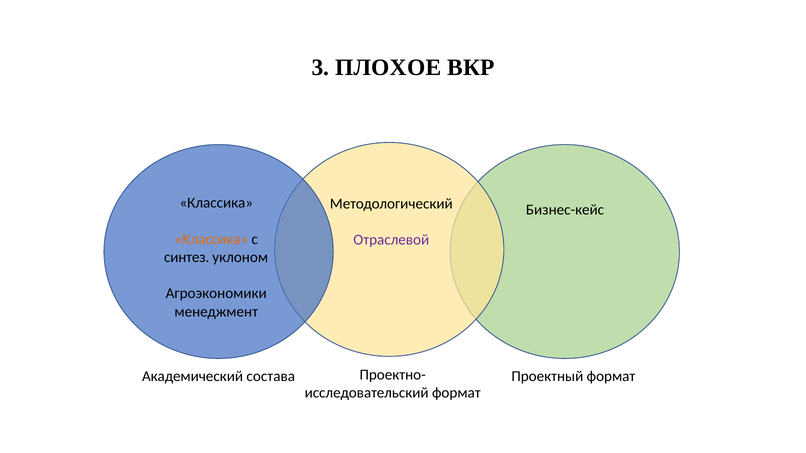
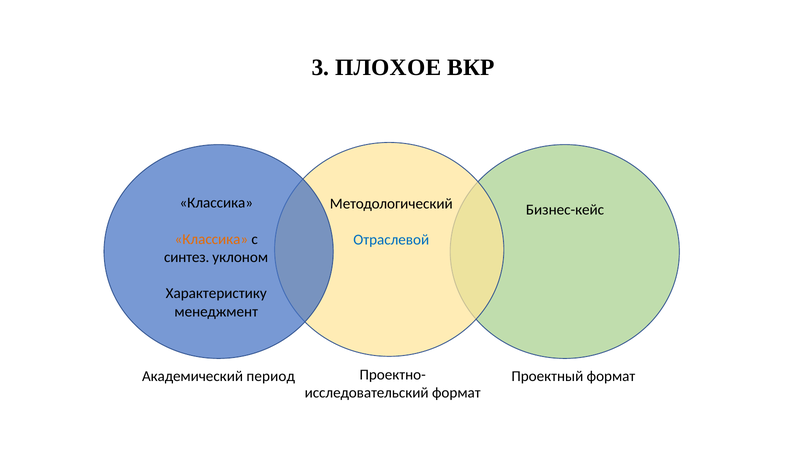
Отраслевой colour: purple -> blue (391, 240)
Агроэкономики: Агроэкономики -> Характеристику (216, 294)
состава: состава -> период (271, 376)
